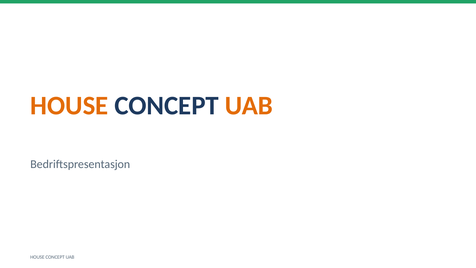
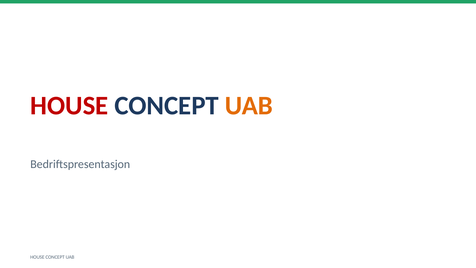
HOUSE colour: orange -> red (69, 106)
